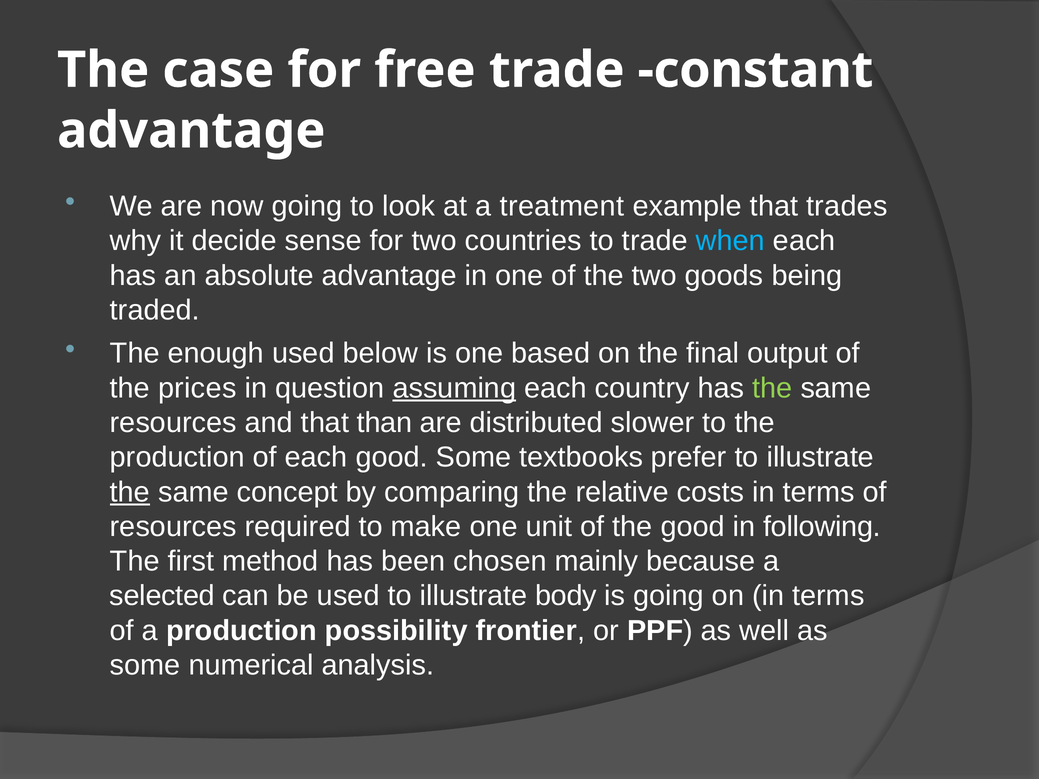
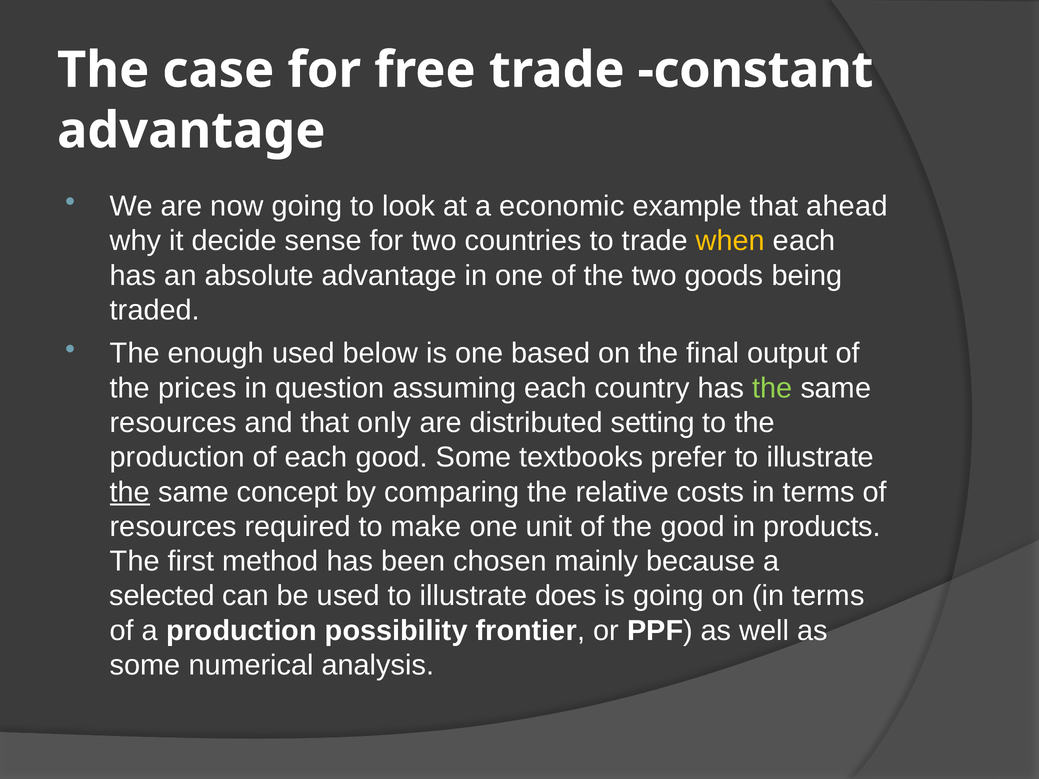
treatment: treatment -> economic (562, 206)
trades: trades -> ahead (847, 206)
when colour: light blue -> yellow (730, 241)
assuming underline: present -> none (454, 388)
than: than -> only (384, 423)
slower: slower -> setting (653, 423)
following: following -> products (822, 527)
body: body -> does (566, 596)
